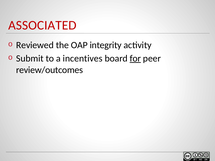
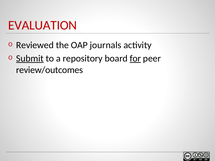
ASSOCIATED: ASSOCIATED -> EVALUATION (43, 25)
integrity: integrity -> journals (106, 45)
Submit underline: none -> present (30, 59)
incentives: incentives -> repository (83, 59)
